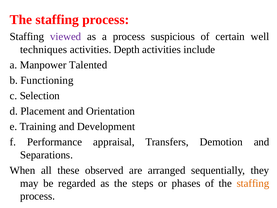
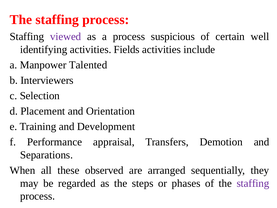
techniques: techniques -> identifying (44, 49)
Depth: Depth -> Fields (127, 49)
Functioning: Functioning -> Interviewers (47, 80)
staffing colour: orange -> purple (253, 183)
